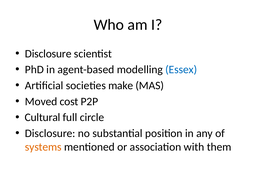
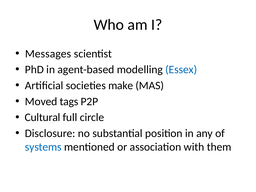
Disclosure: Disclosure -> Messages (48, 54)
cost: cost -> tags (69, 102)
systems colour: orange -> blue (43, 147)
